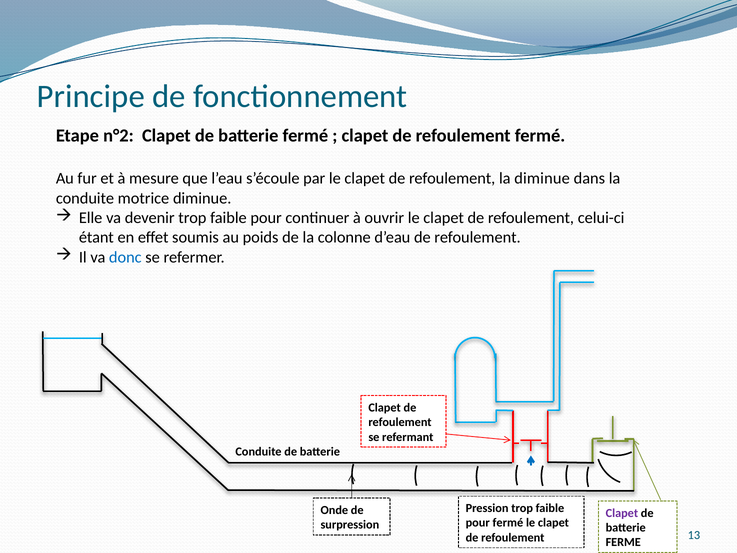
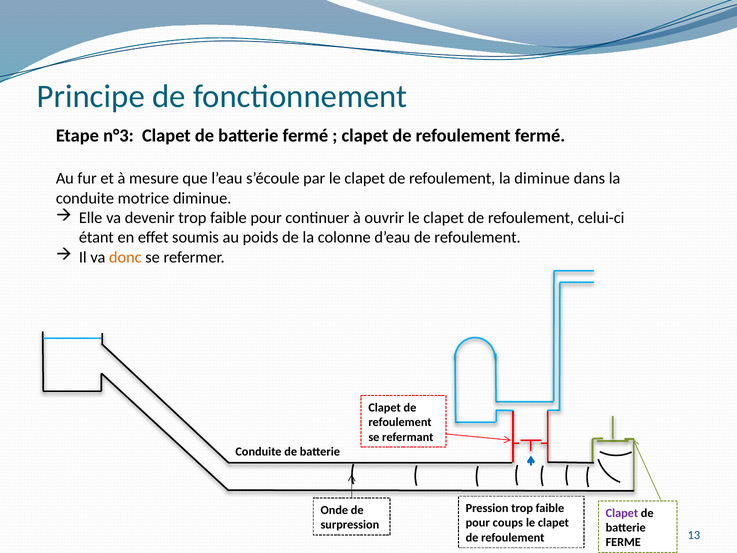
n°2: n°2 -> n°3 (118, 136)
donc colour: blue -> orange (125, 257)
pour fermé: fermé -> coups (508, 523)
